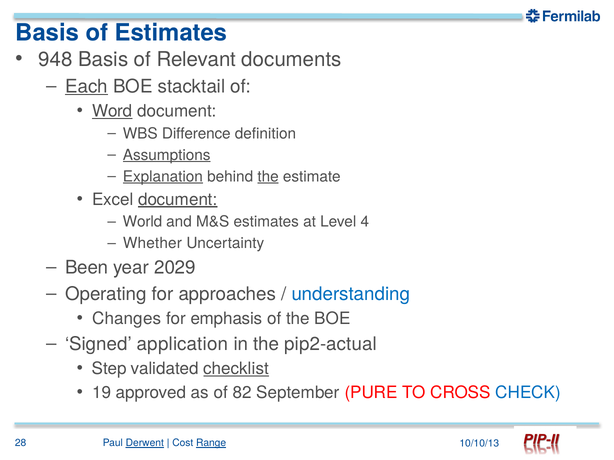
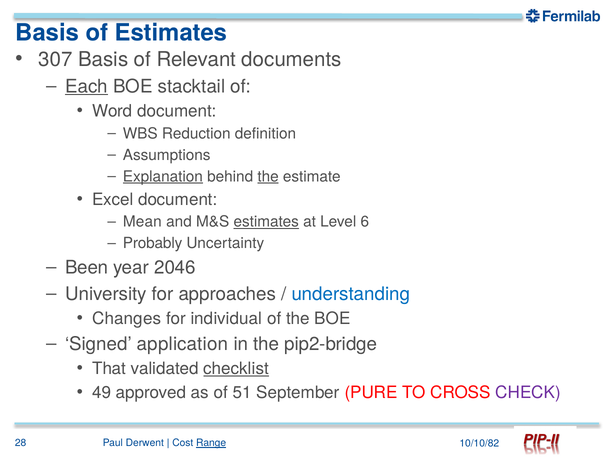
948: 948 -> 307 (55, 59)
Word underline: present -> none (112, 111)
Difference: Difference -> Reduction (196, 134)
Assumptions underline: present -> none (167, 155)
document underline: present -> none (178, 200)
World: World -> Mean (142, 222)
estimates underline: none -> present (266, 222)
4: 4 -> 6 (365, 222)
Whether: Whether -> Probably (153, 244)
2029: 2029 -> 2046 (175, 268)
Operating: Operating -> University (106, 294)
emphasis: emphasis -> individual (226, 319)
pip2-actual: pip2-actual -> pip2-bridge (331, 344)
Step: Step -> That (109, 369)
19: 19 -> 49 (102, 393)
82: 82 -> 51 (242, 393)
CHECK colour: blue -> purple (528, 393)
Derwent underline: present -> none (145, 444)
10/10/13: 10/10/13 -> 10/10/82 (479, 444)
